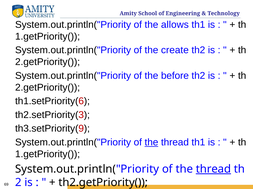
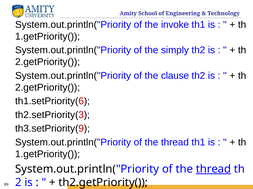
allows: allows -> invoke (175, 25)
create: create -> simply (175, 50)
before: before -> clause (175, 76)
the underline: present -> none (151, 143)
